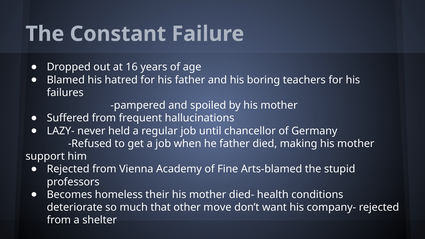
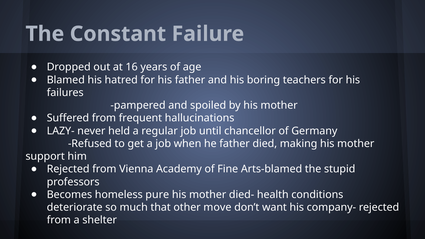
their: their -> pure (157, 195)
